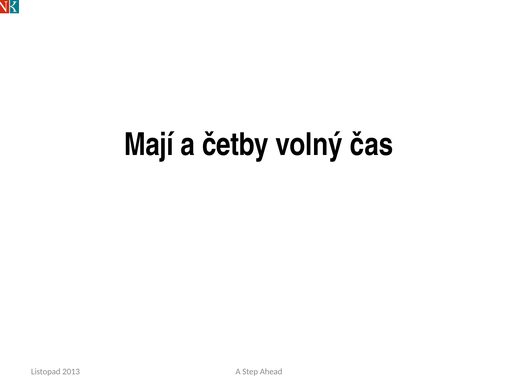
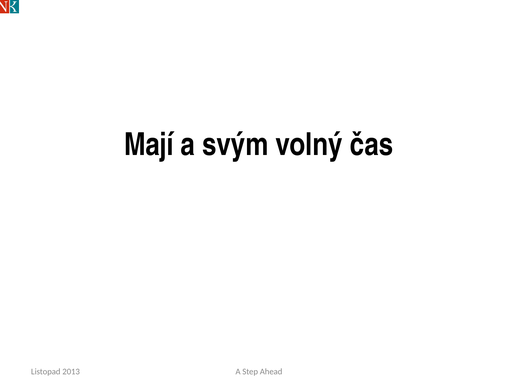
četby: četby -> svým (235, 144)
